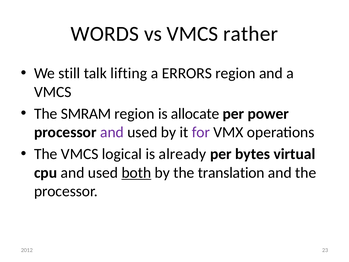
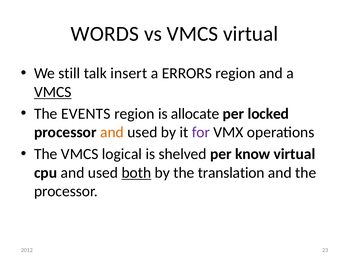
VMCS rather: rather -> virtual (251, 34)
lifting: lifting -> insert (129, 73)
VMCS underline: none -> present (53, 92)
SMRAM: SMRAM -> EVENTS (86, 114)
power: power -> locked (268, 114)
and colour: purple -> orange (112, 132)
already: already -> shelved (183, 154)
bytes: bytes -> know (253, 154)
